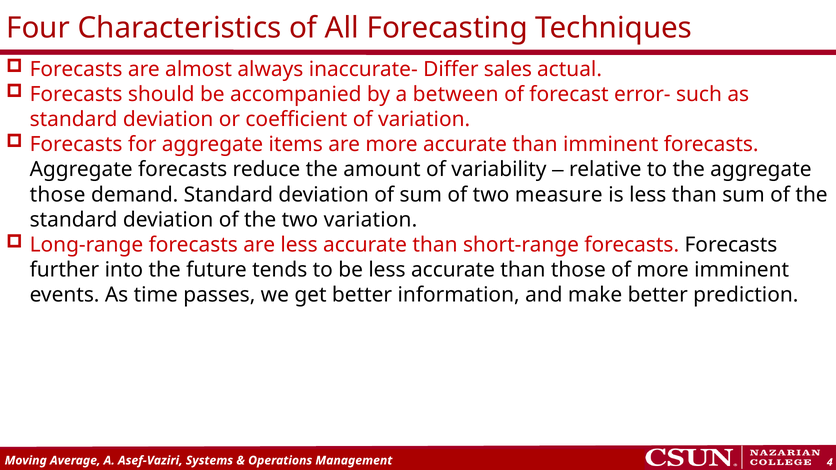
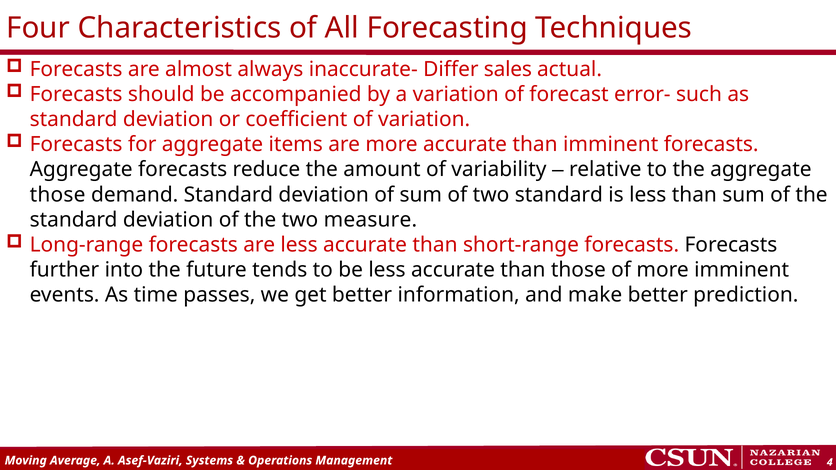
a between: between -> variation (456, 94)
two measure: measure -> standard (559, 195)
two variation: variation -> measure (370, 220)
